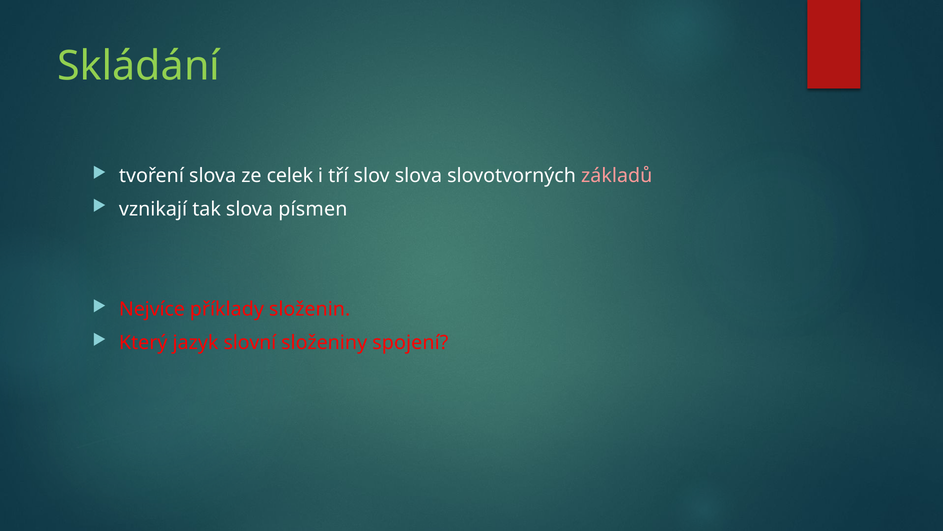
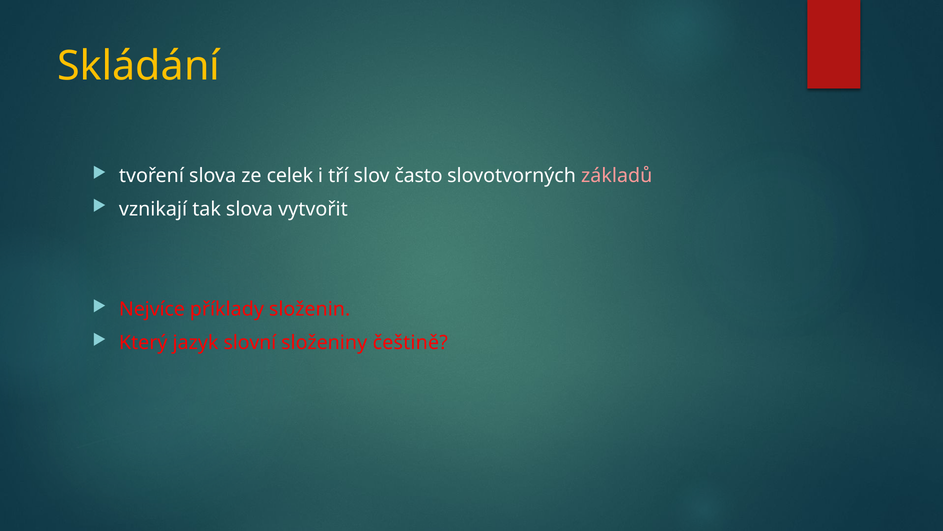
Skládání colour: light green -> yellow (139, 66)
slov slova: slova -> často (419, 176)
písmen: písmen -> vytvořit (313, 209)
spojení: spojení -> češtině (410, 343)
